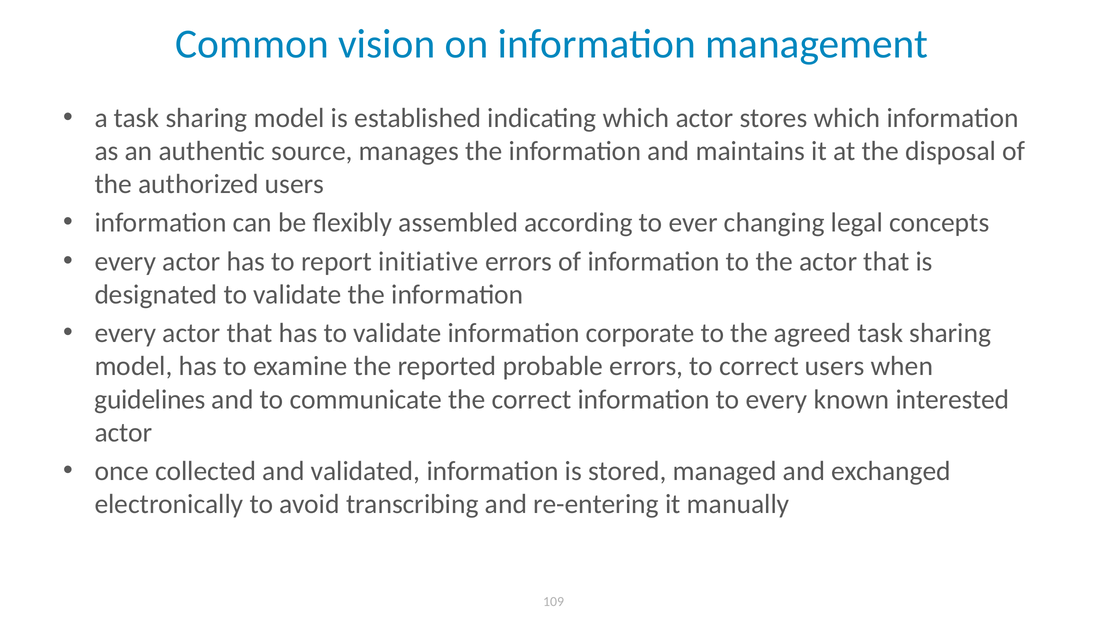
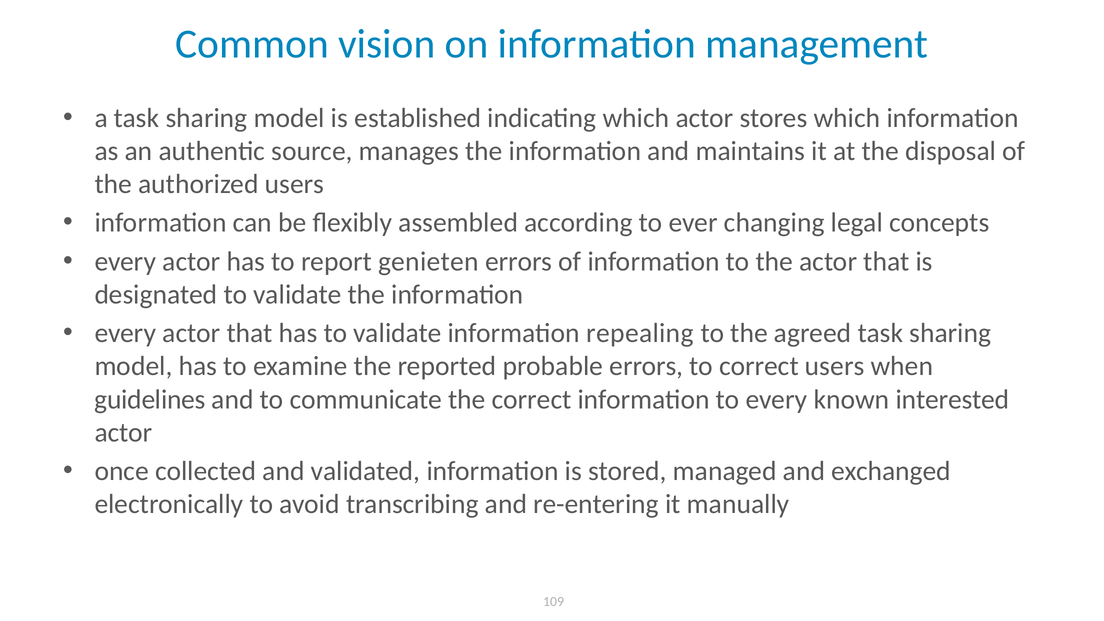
initiative: initiative -> genieten (428, 261)
corporate: corporate -> repealing (640, 333)
